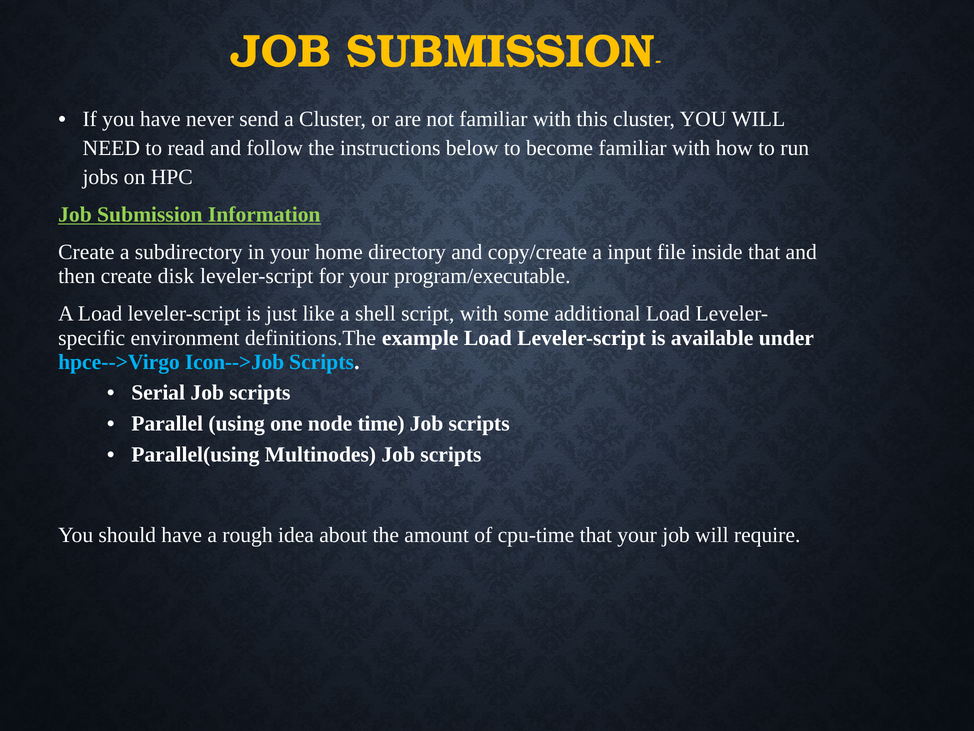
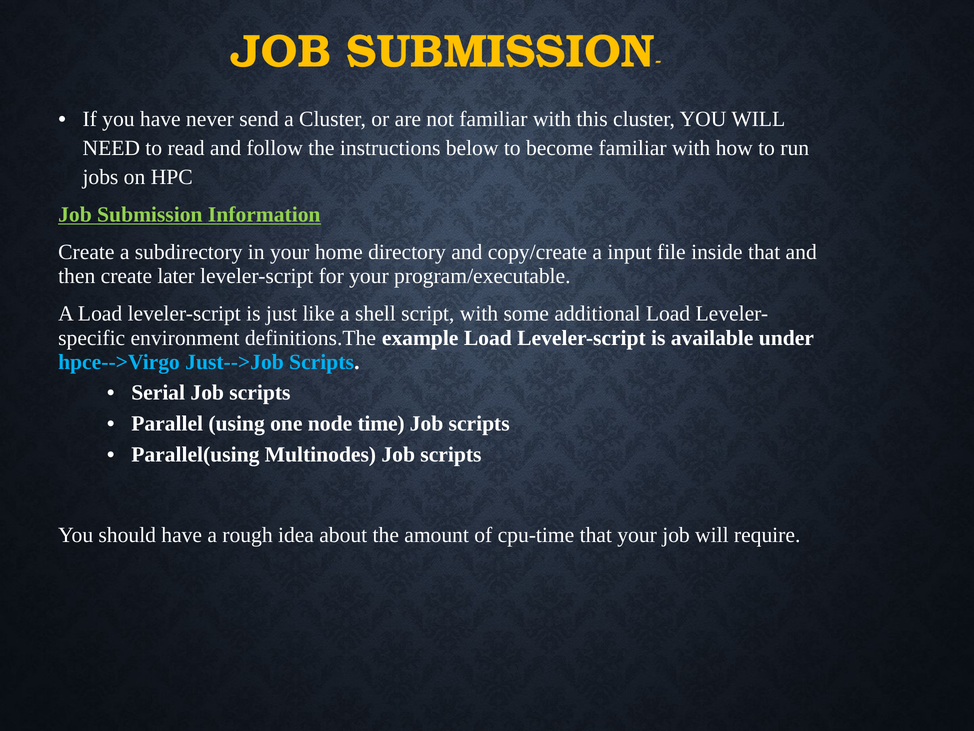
disk: disk -> later (176, 276)
Icon-->Job: Icon-->Job -> Just-->Job (235, 362)
